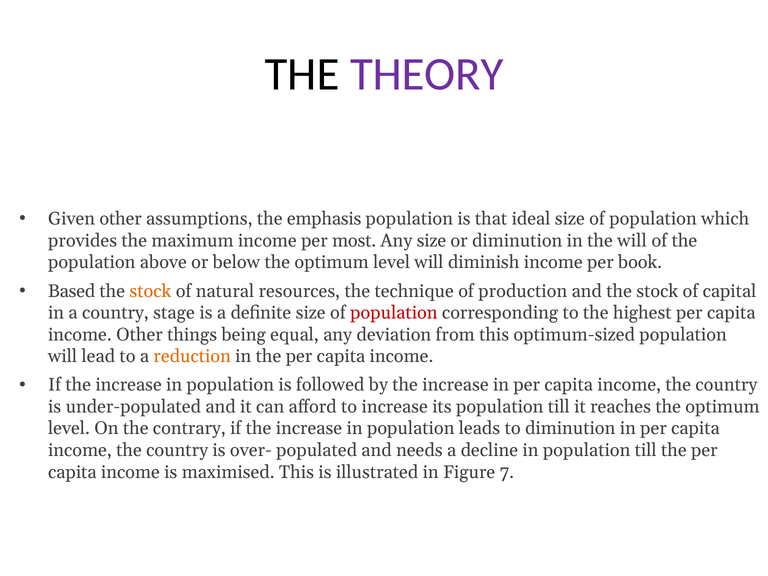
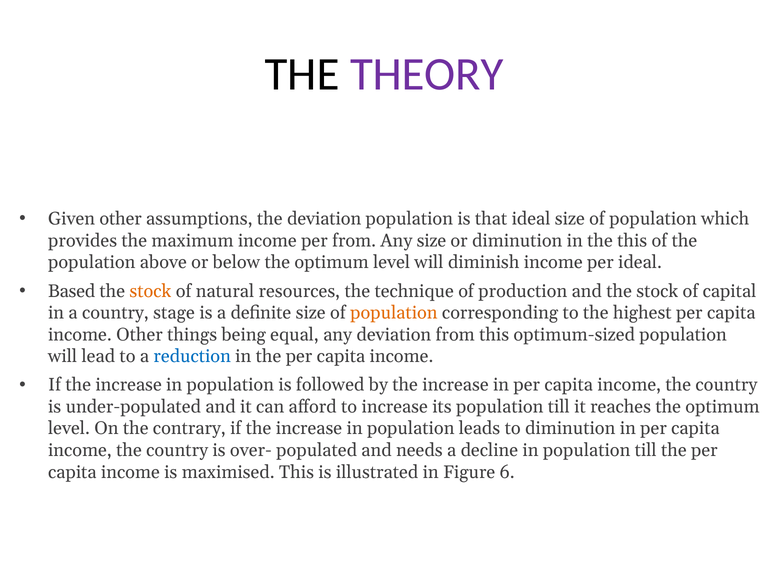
the emphasis: emphasis -> deviation (324, 219)
per most: most -> from (354, 241)
the will: will -> this (632, 241)
per book: book -> ideal (640, 262)
population colour: red -> orange (394, 313)
reduction colour: orange -> blue (192, 356)
7: 7 -> 6 (507, 472)
